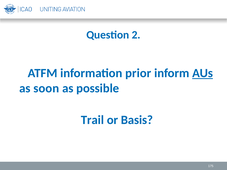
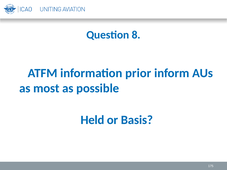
2: 2 -> 8 (136, 35)
AUs underline: present -> none (203, 73)
soon: soon -> most (46, 88)
Trail: Trail -> Held (92, 120)
